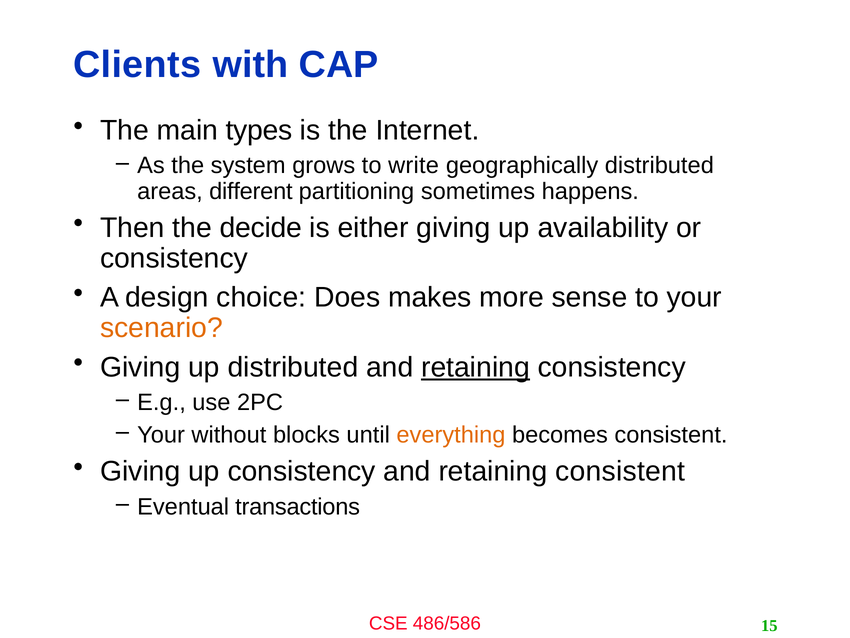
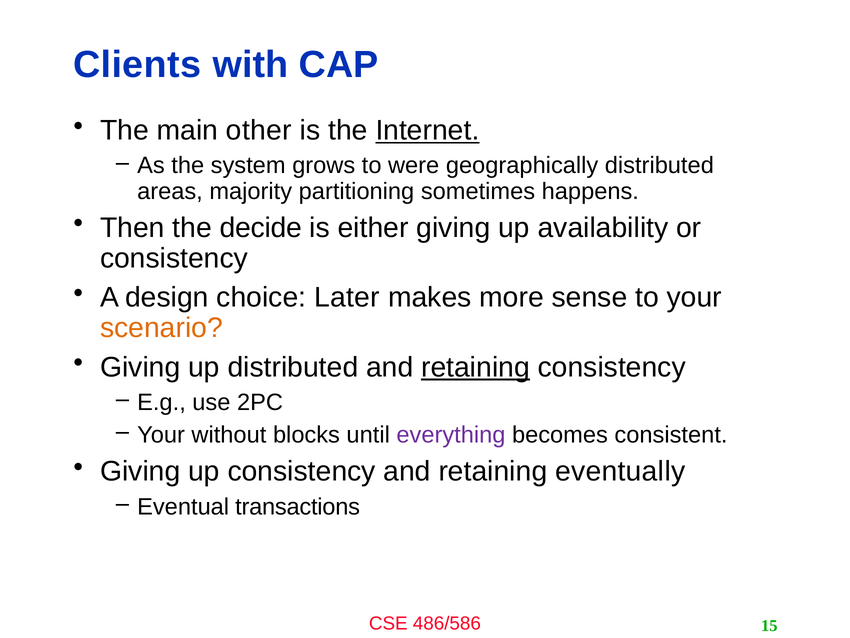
types: types -> other (259, 130)
Internet underline: none -> present (427, 130)
write: write -> were (414, 166)
different: different -> majority (251, 191)
Does: Does -> Later (347, 297)
everything colour: orange -> purple (451, 435)
retaining consistent: consistent -> eventually (620, 471)
